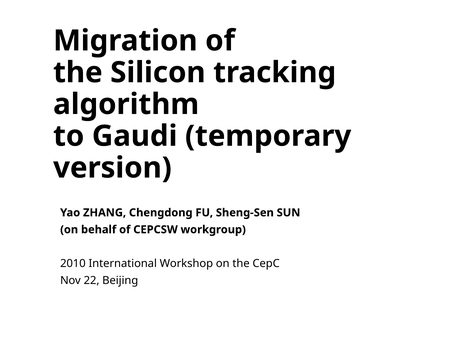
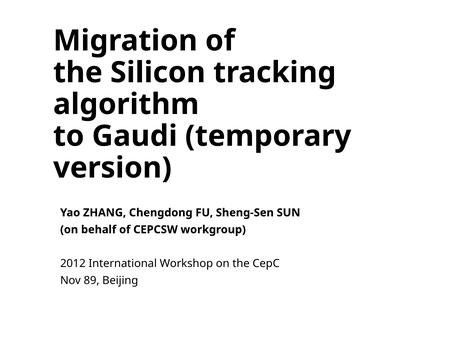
2010: 2010 -> 2012 (73, 264)
22: 22 -> 89 (92, 281)
